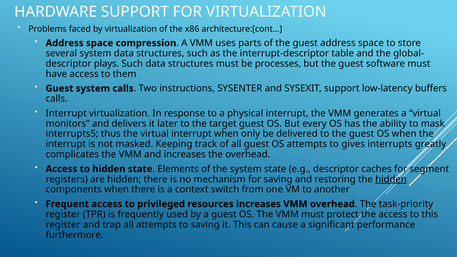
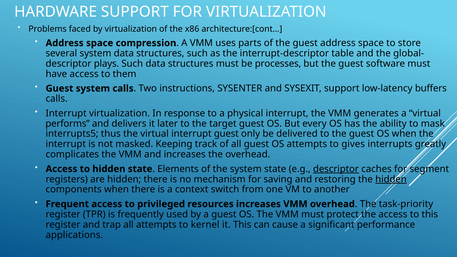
monitors: monitors -> performs (68, 124)
interrupt when: when -> guest (226, 134)
descriptor underline: none -> present (336, 169)
to saving: saving -> kernel (205, 225)
furthermore: furthermore -> applications (74, 235)
